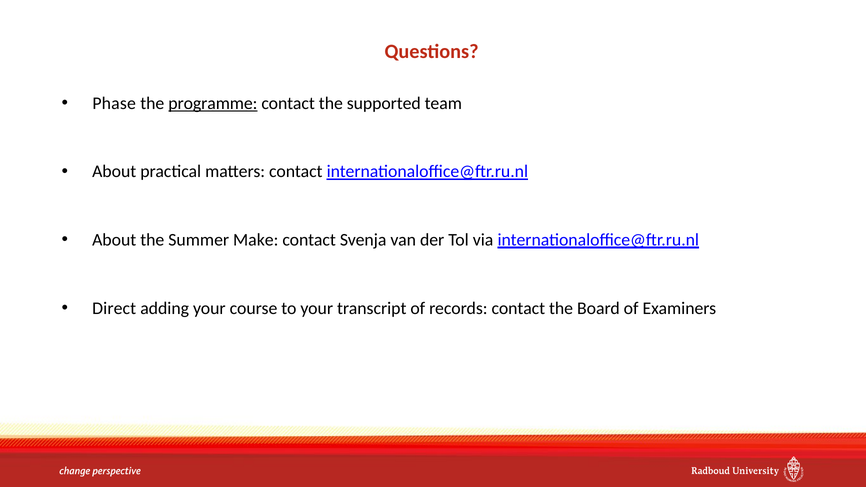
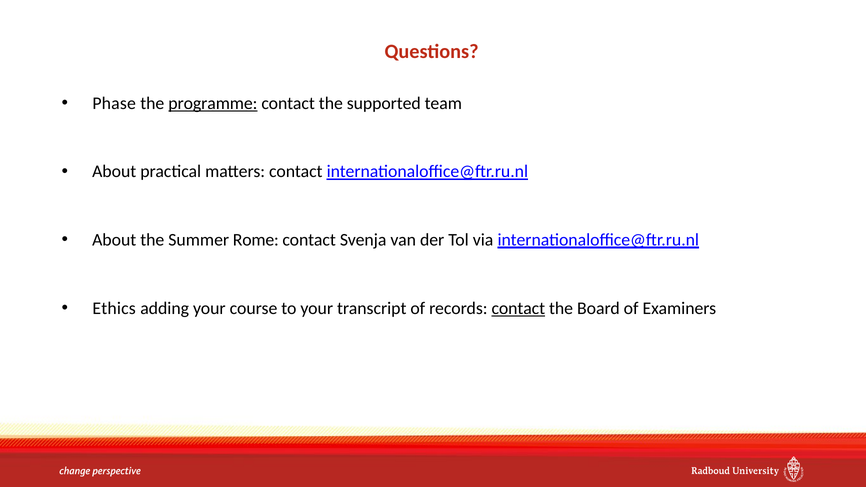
Make: Make -> Rome (256, 240)
Direct: Direct -> Ethics (114, 308)
contact underline: none -> present (518, 308)
